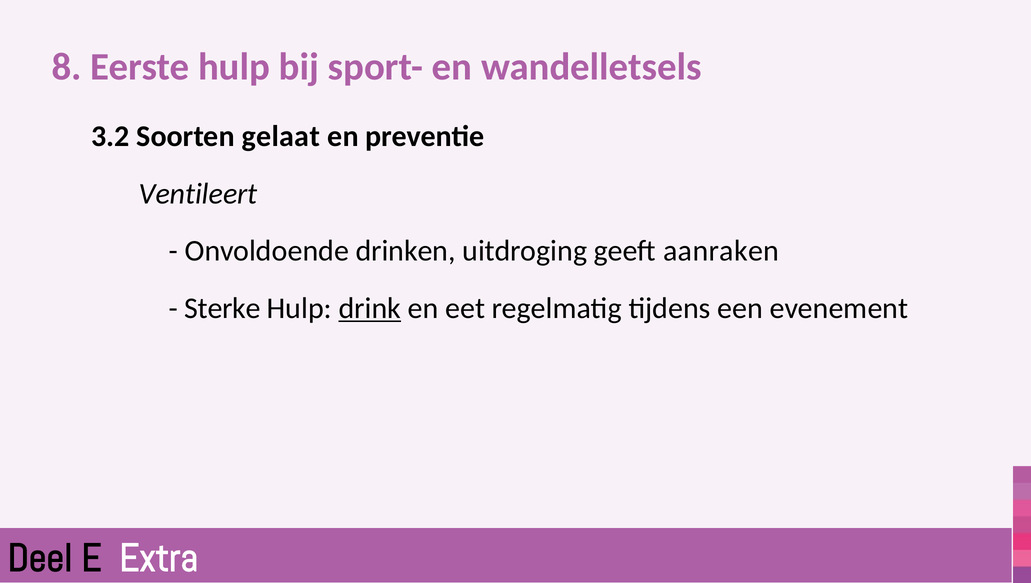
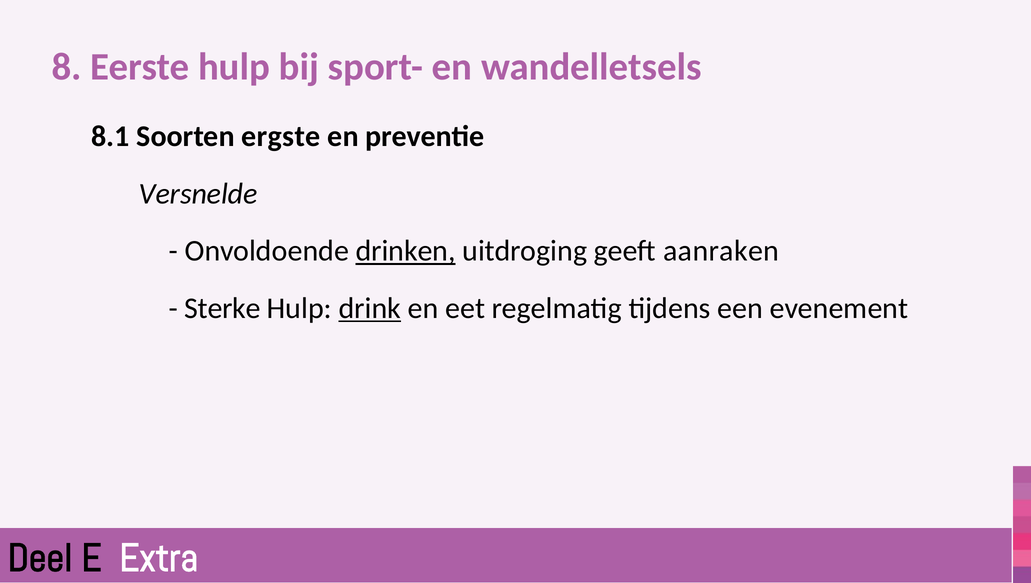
3.2: 3.2 -> 8.1 (110, 137)
gelaat: gelaat -> ergste (281, 137)
Ventileert: Ventileert -> Versnelde (198, 194)
drinken underline: none -> present (406, 251)
